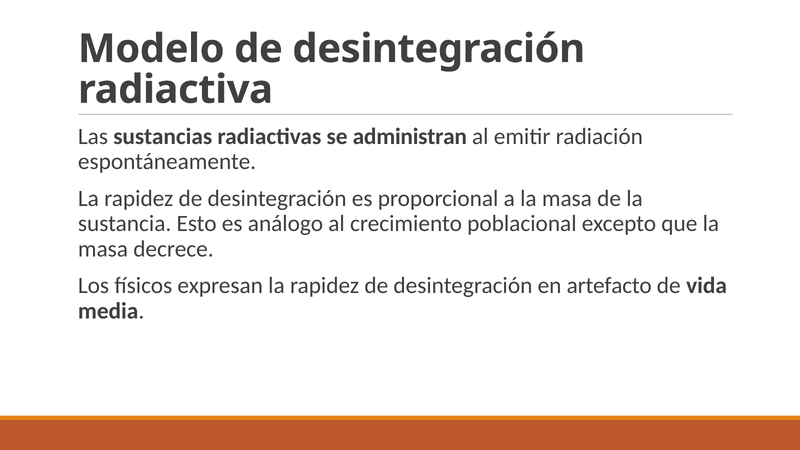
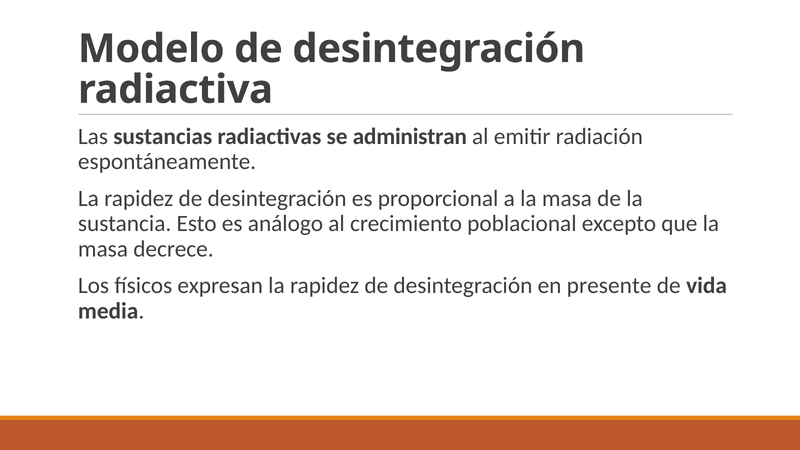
artefacto: artefacto -> presente (609, 286)
